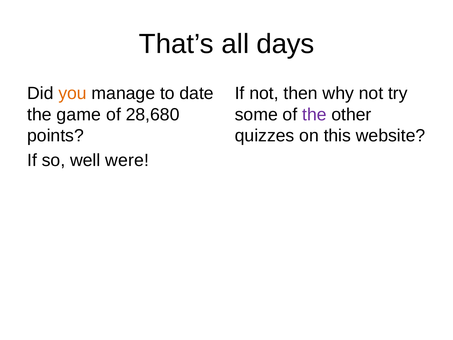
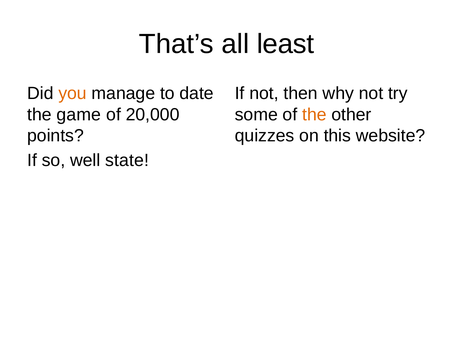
days: days -> least (285, 44)
28,680: 28,680 -> 20,000 (153, 114)
the colour: purple -> orange (314, 114)
were: were -> state (127, 160)
